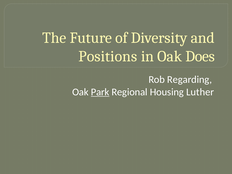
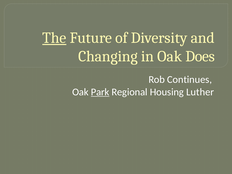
The underline: none -> present (54, 38)
Positions: Positions -> Changing (108, 56)
Regarding: Regarding -> Continues (190, 80)
